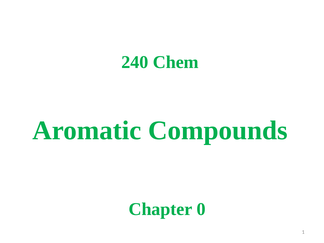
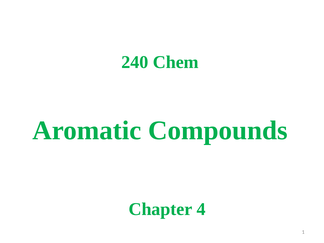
0: 0 -> 4 (201, 209)
